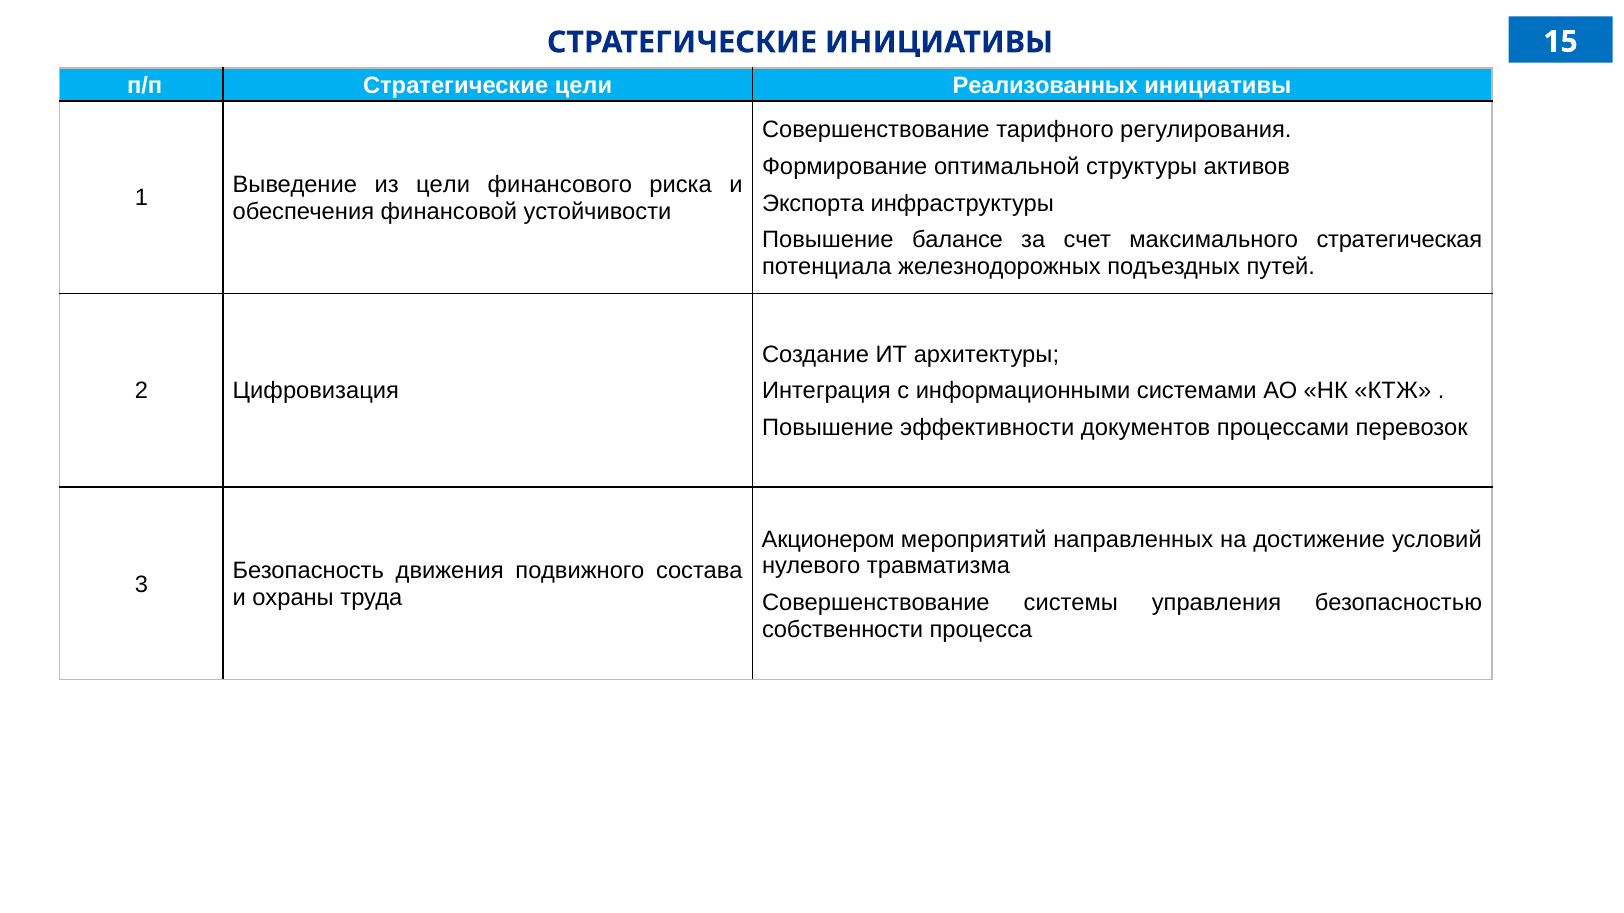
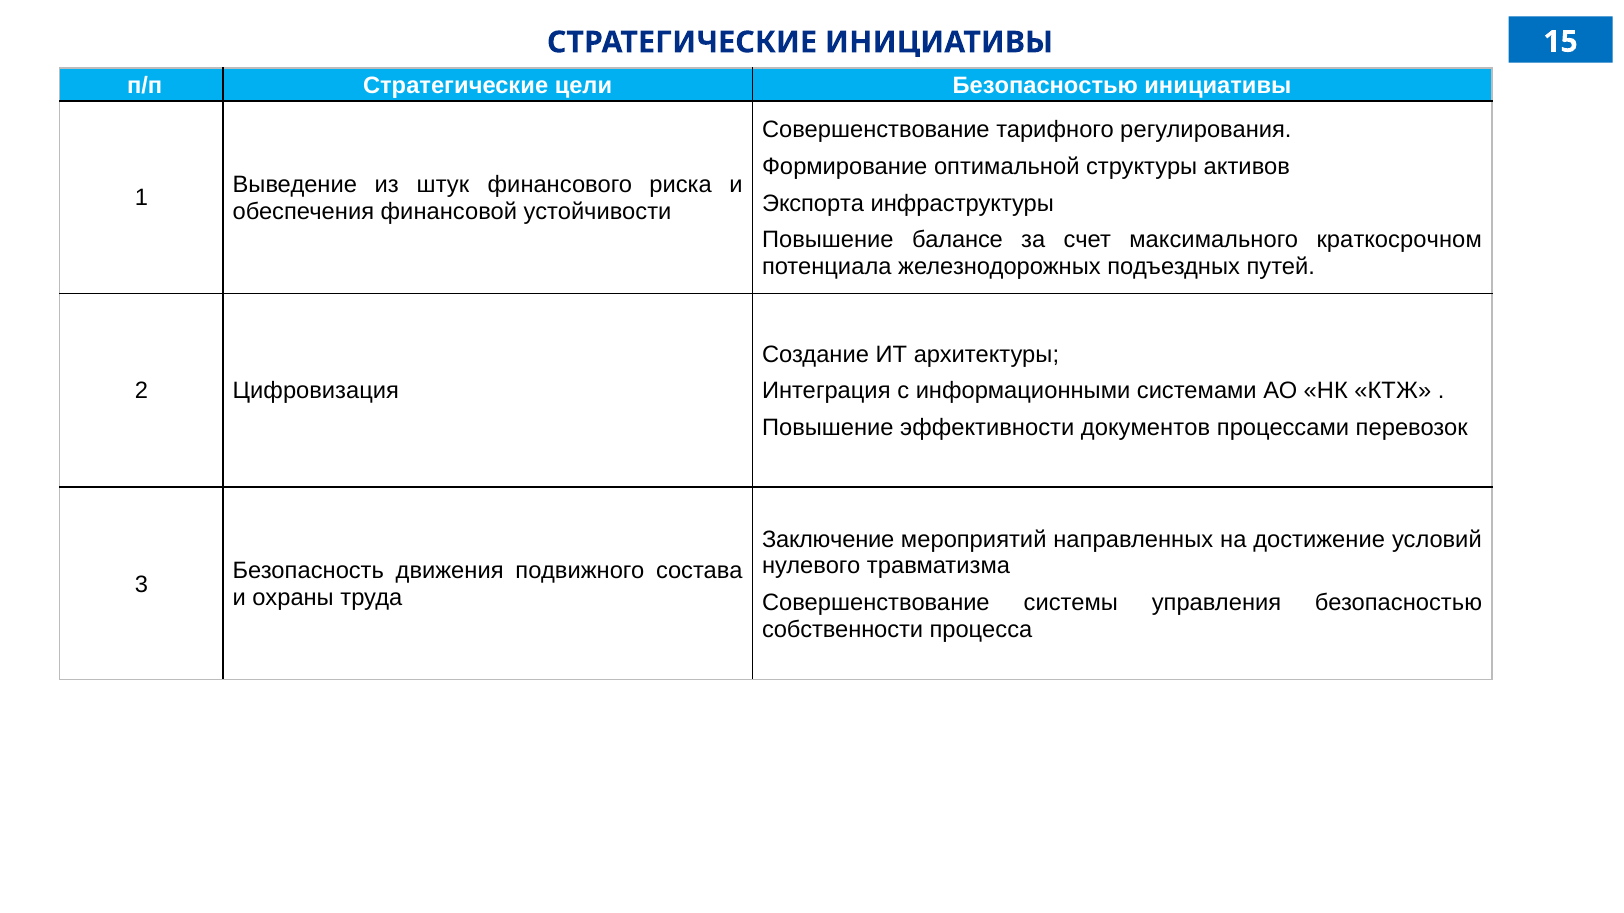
цели Реализованных: Реализованных -> Безопасностью (1045, 86)
из цели: цели -> штук (443, 185)
стратегическая: стратегическая -> краткосрочном (1399, 240)
Акционером: Акционером -> Заключение (828, 540)
